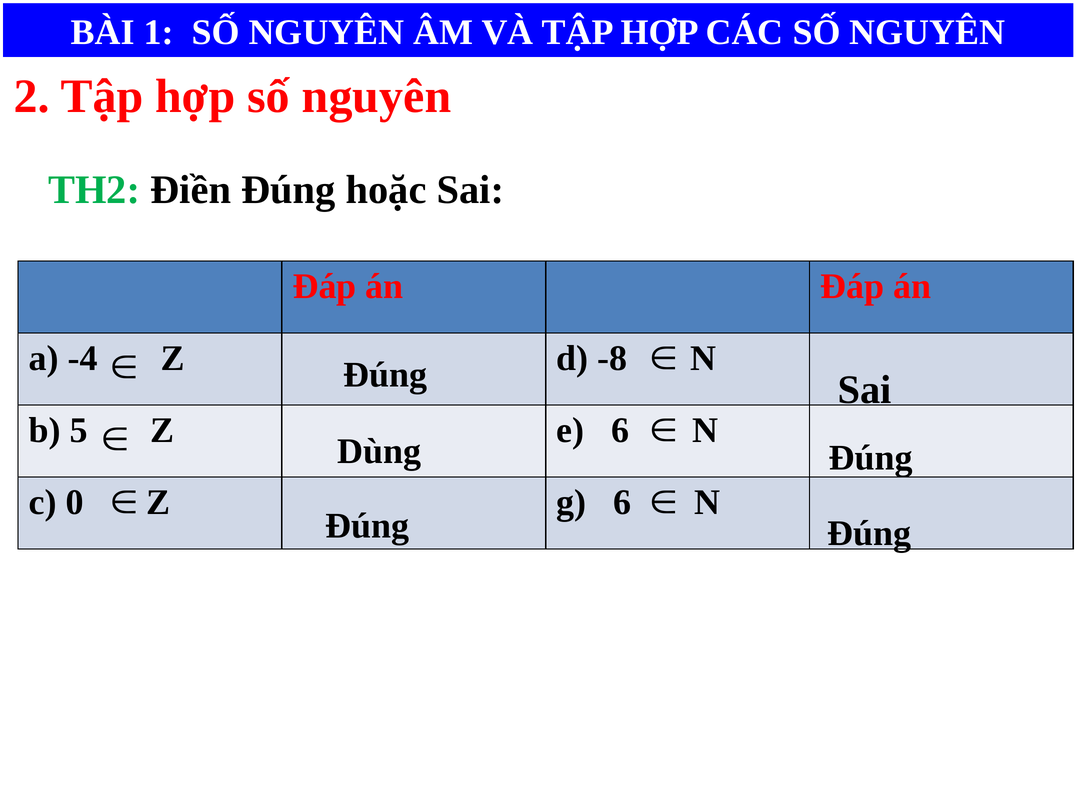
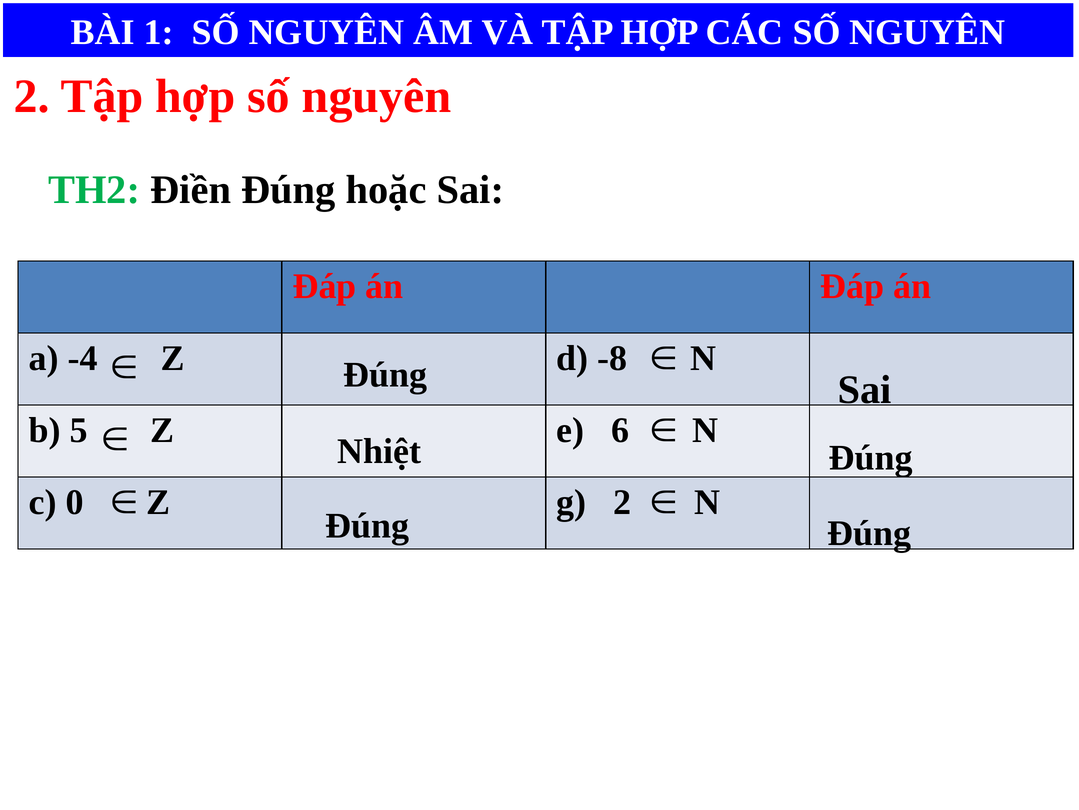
Dùng: Dùng -> Nhiệt (379, 451)
g 6: 6 -> 2 (622, 502)
